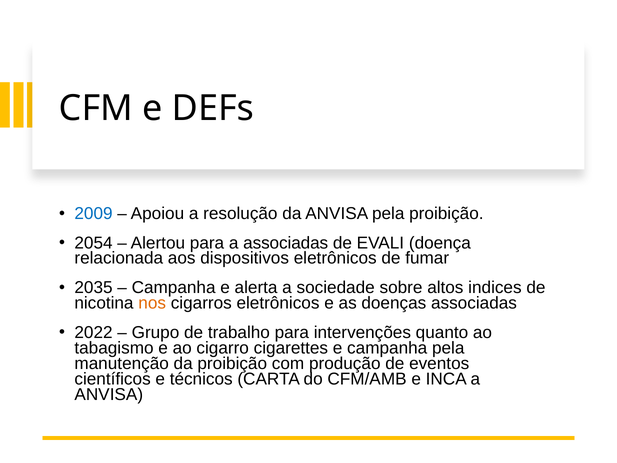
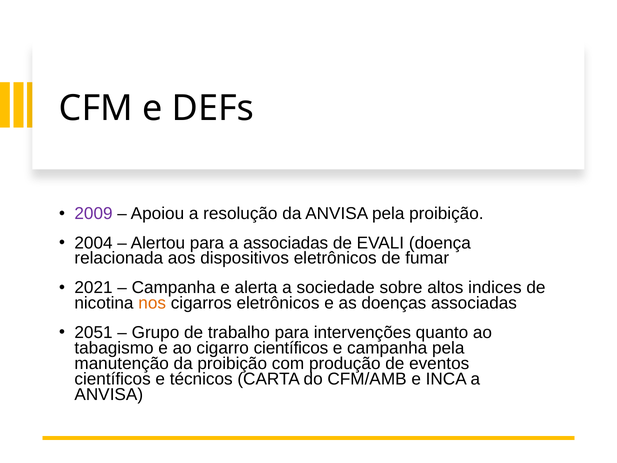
2009 colour: blue -> purple (94, 213)
2054: 2054 -> 2004 (94, 243)
2035: 2035 -> 2021 (94, 288)
2022: 2022 -> 2051 (94, 332)
cigarro cigarettes: cigarettes -> científicos (291, 348)
